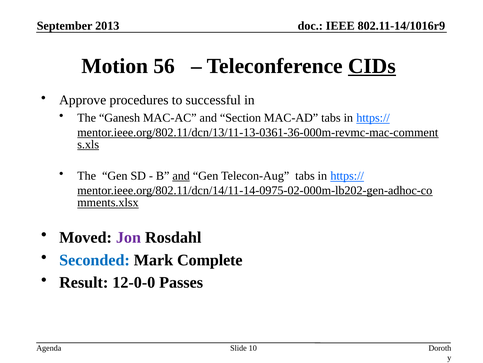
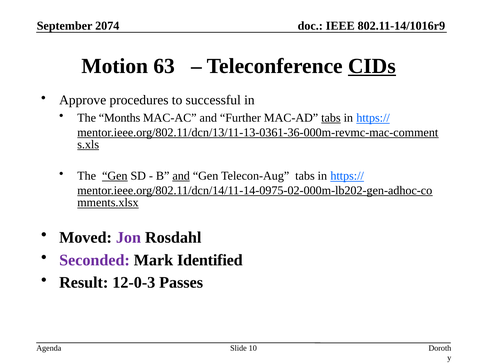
2013: 2013 -> 2074 (107, 26)
56: 56 -> 63 (164, 66)
Ganesh: Ganesh -> Months (120, 118)
Section: Section -> Further (240, 118)
tabs underline: none -> present (331, 118)
Gen underline: none -> present (115, 176)
Seconded colour: blue -> purple (95, 260)
Complete: Complete -> Identified (210, 260)
12-0-0: 12-0-0 -> 12-0-3 (134, 282)
